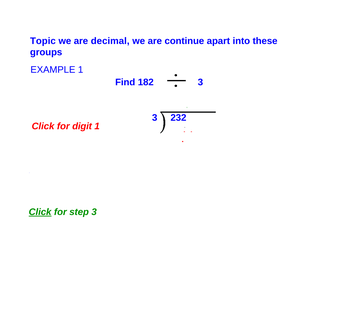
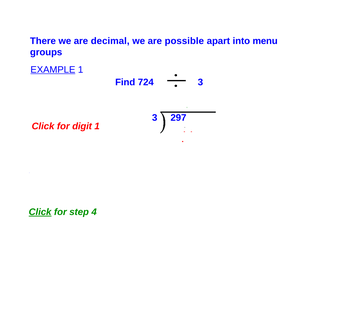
Topic: Topic -> There (43, 41)
continue: continue -> possible (184, 41)
these: these -> menu (265, 41)
EXAMPLE underline: none -> present (53, 70)
182: 182 -> 724 (146, 82)
232: 232 -> 297 (178, 118)
step 3: 3 -> 4 (94, 212)
